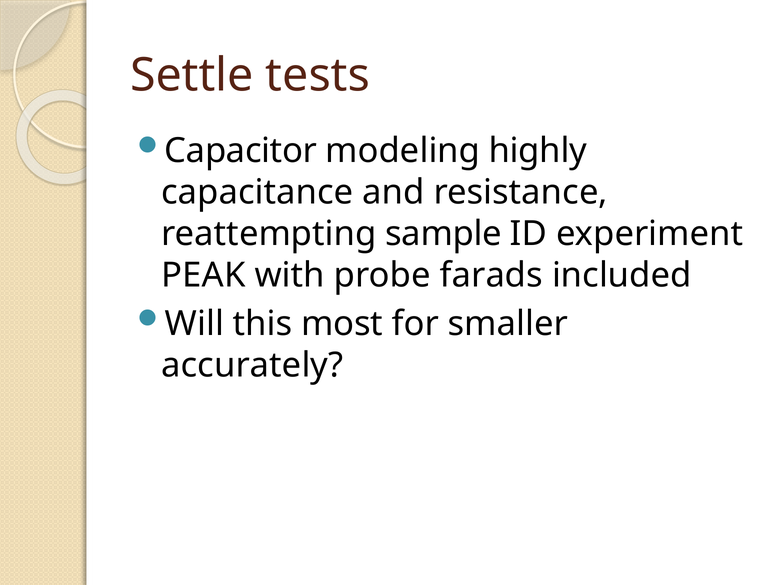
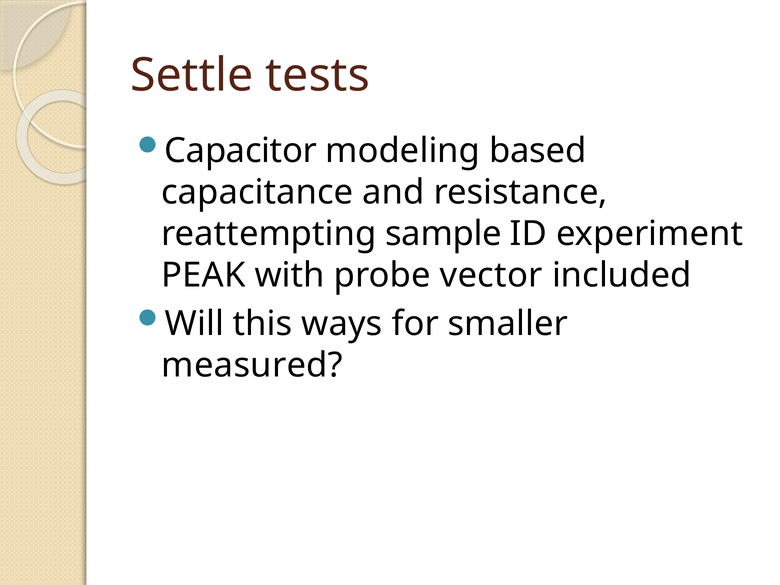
highly: highly -> based (538, 151)
farads: farads -> vector (491, 275)
most: most -> ways (342, 324)
accurately: accurately -> measured (252, 365)
